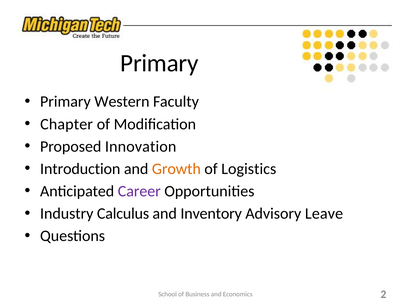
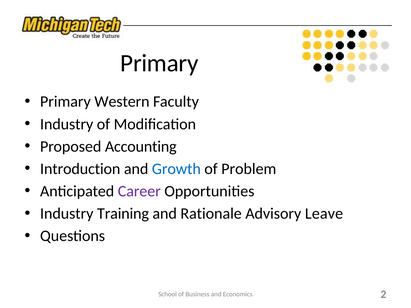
Chapter: Chapter -> Industry (67, 124)
Innovation: Innovation -> Accounting (141, 147)
Growth colour: orange -> blue (176, 169)
Logistics: Logistics -> Problem (249, 169)
Calculus: Calculus -> Training (123, 214)
Inventory: Inventory -> Rationale (211, 214)
